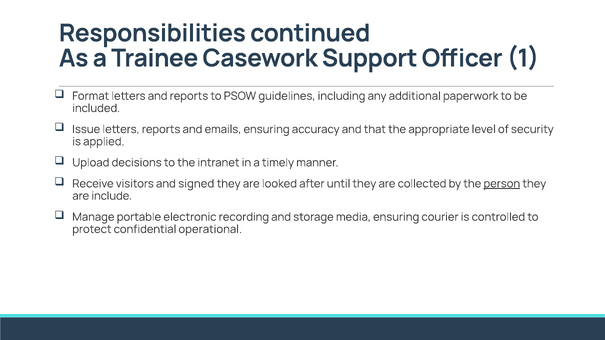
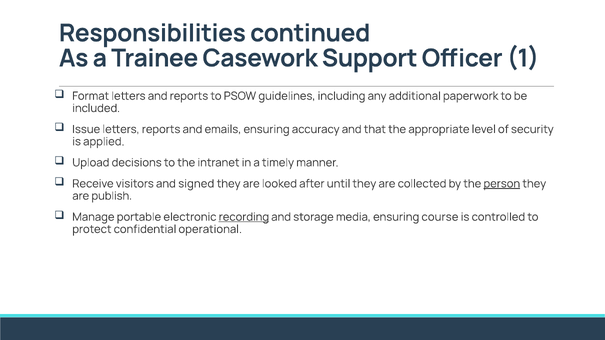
include: include -> publish (112, 196)
recording underline: none -> present (244, 217)
courier: courier -> course (440, 217)
